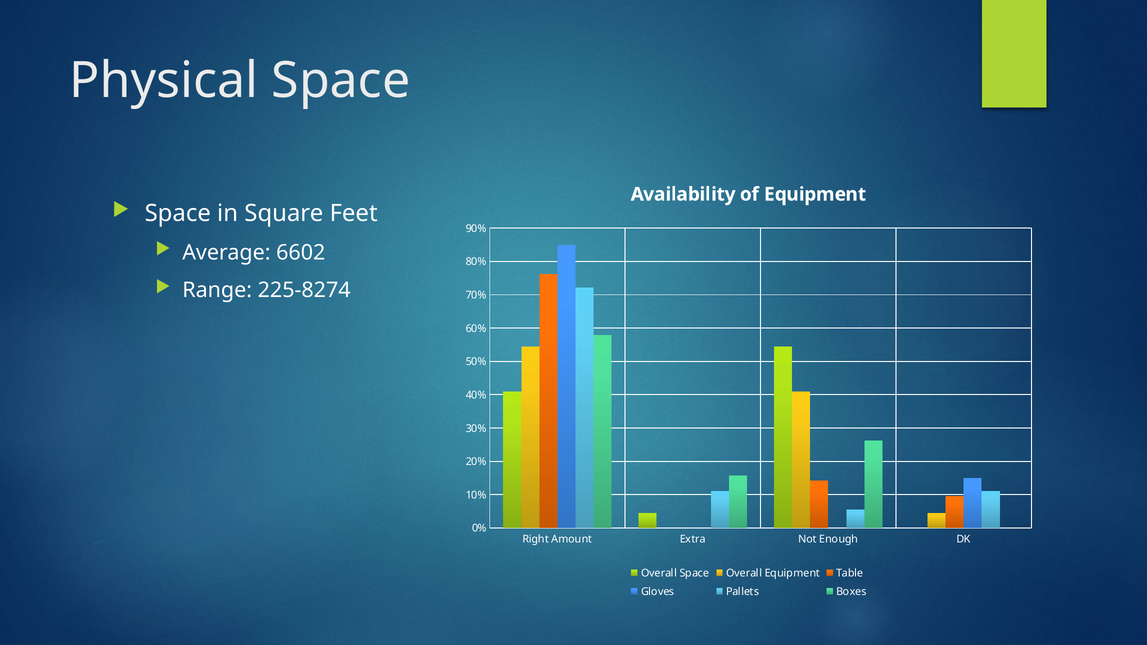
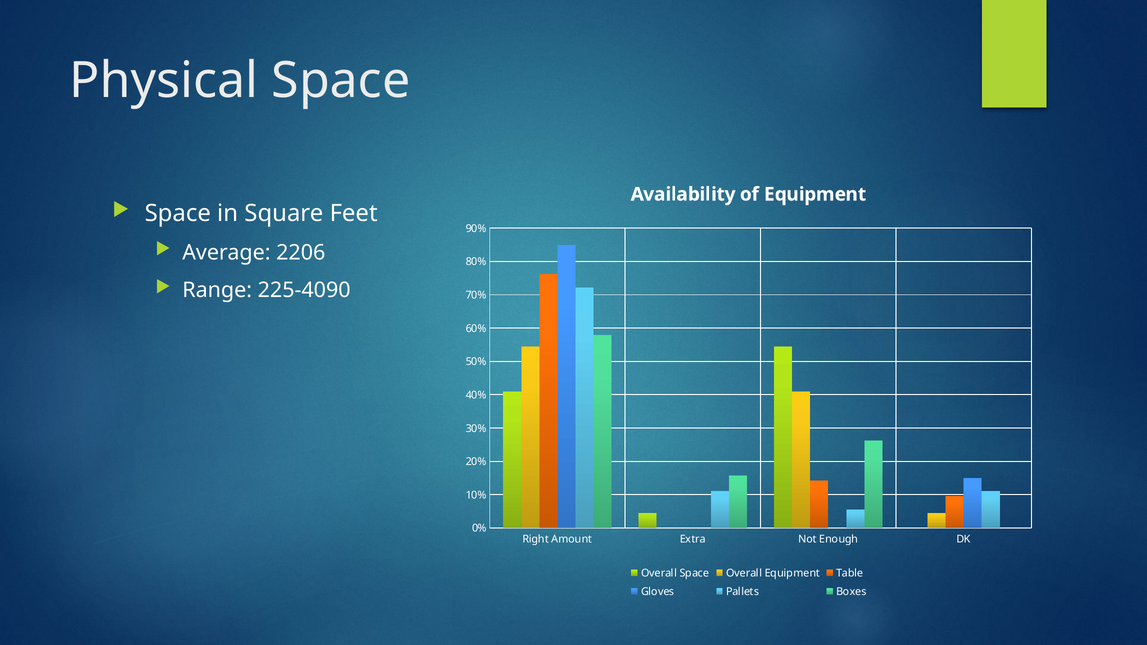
6602: 6602 -> 2206 (301, 253)
225-8274: 225-8274 -> 225-4090 (304, 290)
